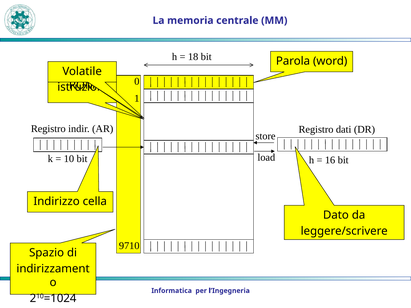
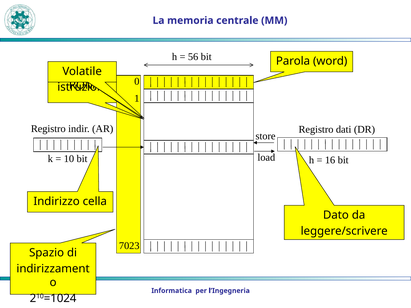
18: 18 -> 56 (193, 57)
9710: 9710 -> 7023 (129, 246)
